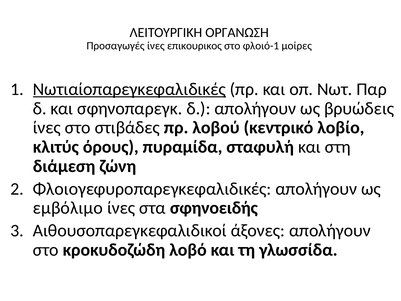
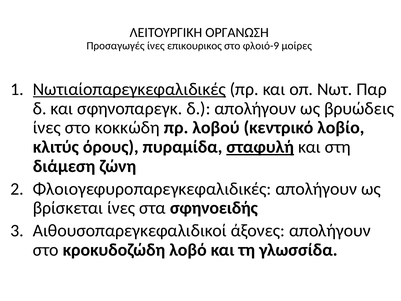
φλοιό-1: φλοιό-1 -> φλοιό-9 (261, 46)
στιβάδες: στιβάδες -> κοκκώδη (127, 128)
σταφυλή underline: none -> present (260, 147)
εμβόλιμο: εμβόλιμο -> βρίσκεται (68, 208)
